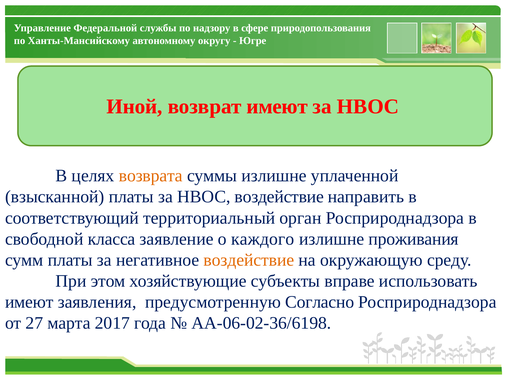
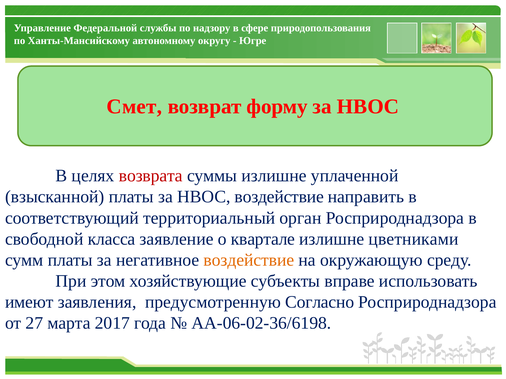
Иной: Иной -> Смет (134, 107)
возврат имеют: имеют -> форму (277, 107)
возврата colour: orange -> red (151, 176)
каждого: каждого -> квартале (263, 239)
проживания: проживания -> цветниками (414, 239)
